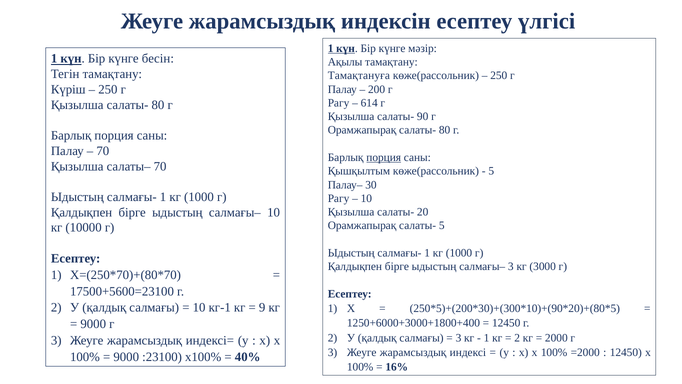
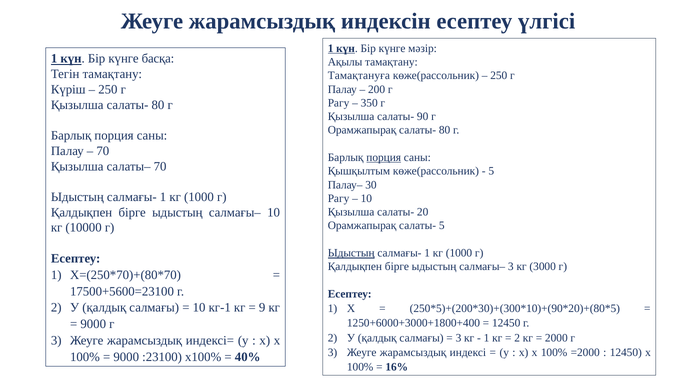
бесін: бесін -> басқа (158, 59)
614: 614 -> 350 (369, 103)
Ыдыстың underline: none -> present (351, 253)
